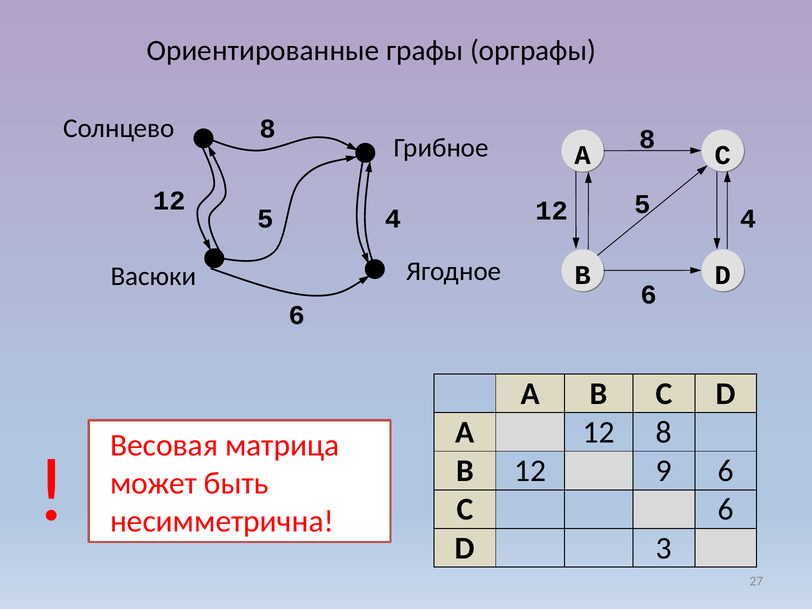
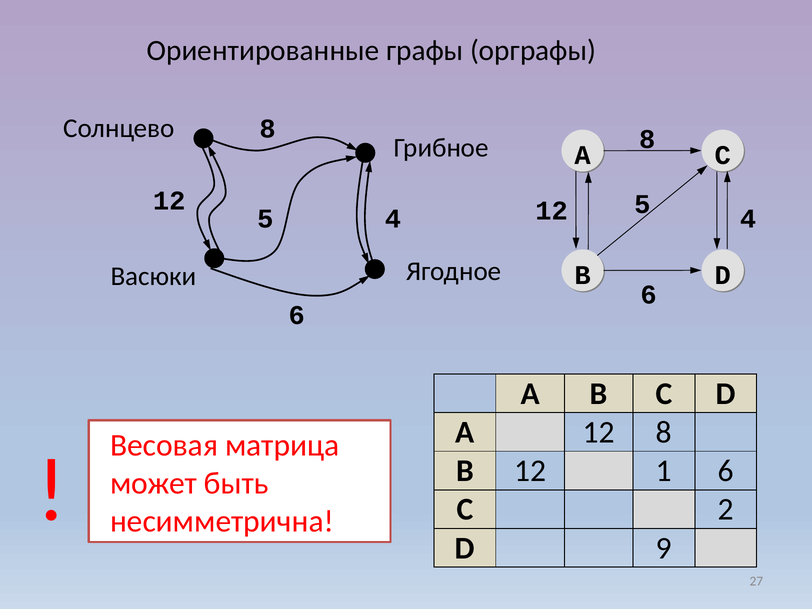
9: 9 -> 1 (664, 471)
C 6: 6 -> 2 (726, 509)
3: 3 -> 9 (664, 548)
